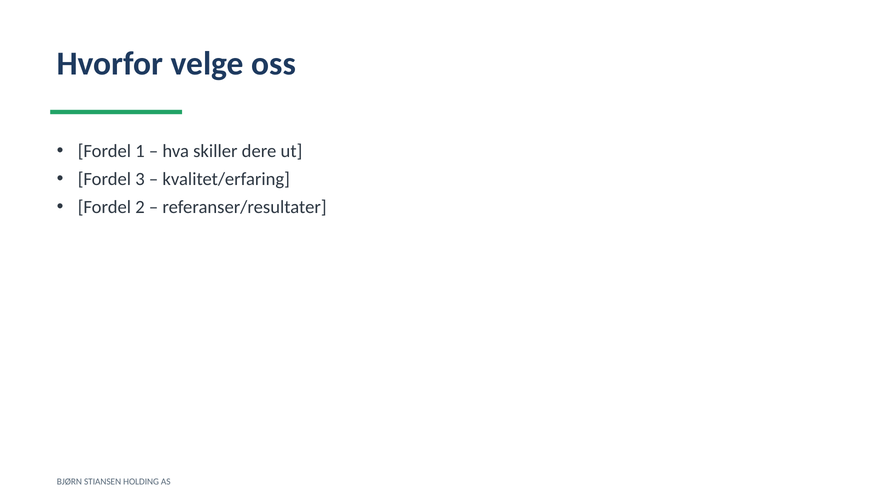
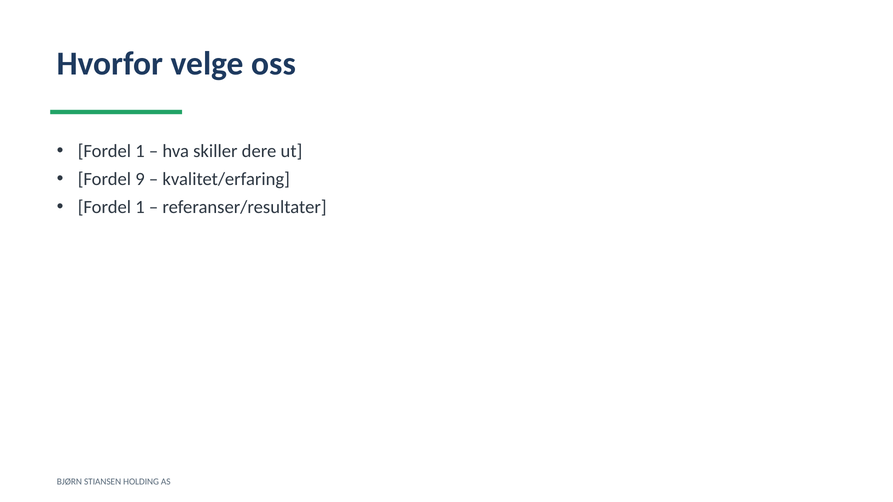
3: 3 -> 9 (140, 179)
2: 2 -> 1 (140, 207)
